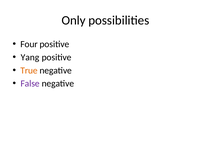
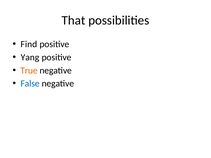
Only: Only -> That (74, 20)
Four: Four -> Find (29, 44)
False colour: purple -> blue (30, 84)
